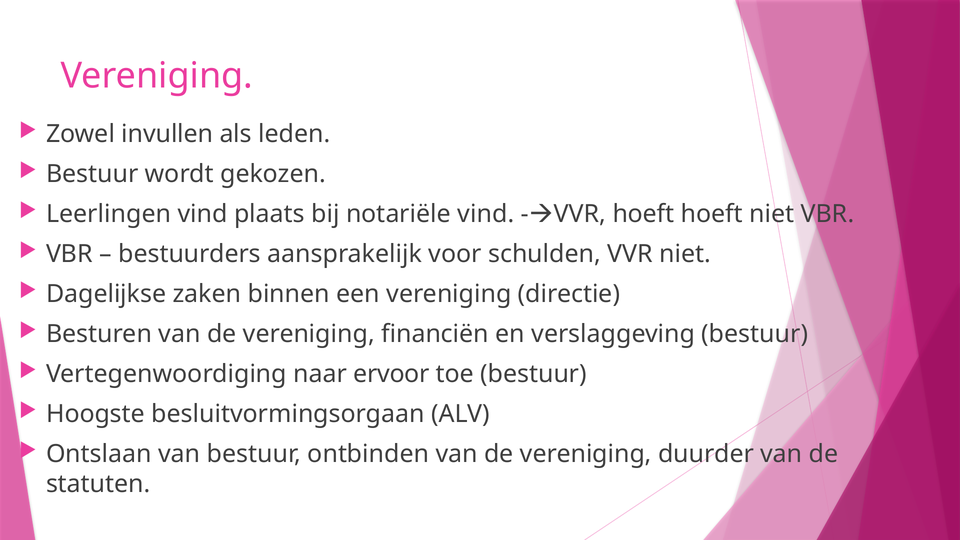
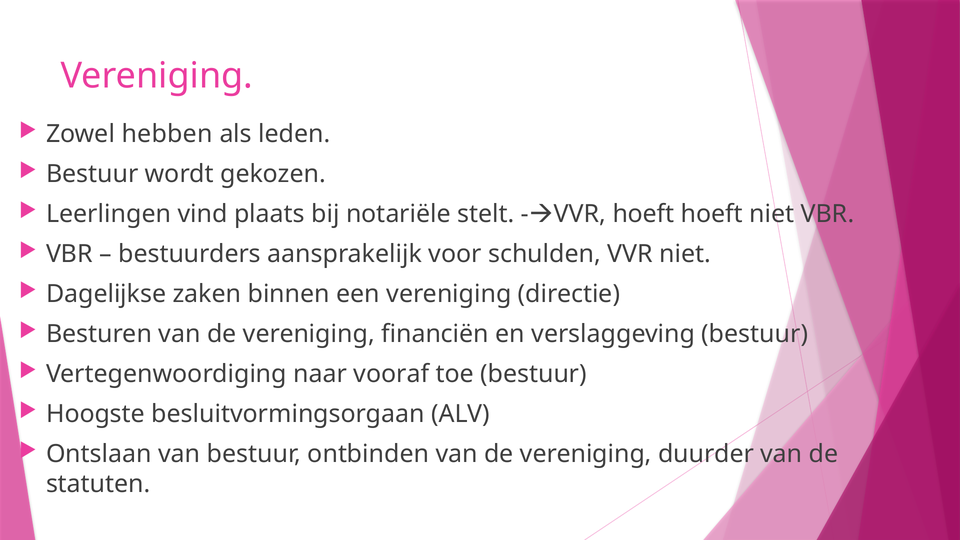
invullen: invullen -> hebben (167, 134)
notariële vind: vind -> stelt (486, 214)
ervoor: ervoor -> vooraf (391, 374)
